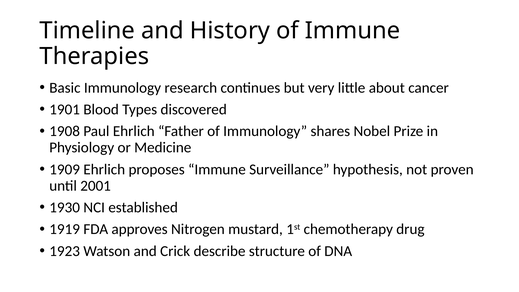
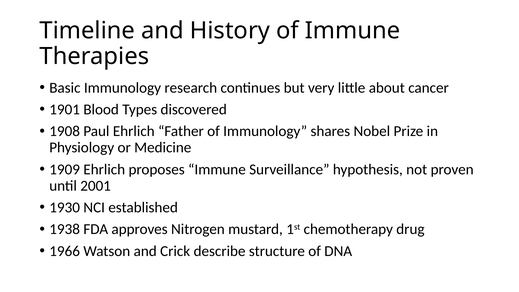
1919: 1919 -> 1938 (65, 229)
1923: 1923 -> 1966 (65, 251)
